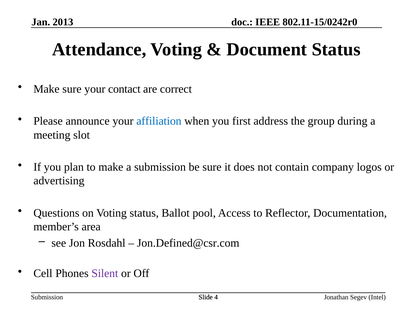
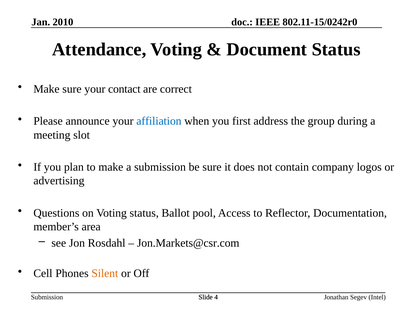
2013: 2013 -> 2010 (63, 22)
Jon.Defined@csr.com: Jon.Defined@csr.com -> Jon.Markets@csr.com (188, 243)
Silent colour: purple -> orange (105, 273)
